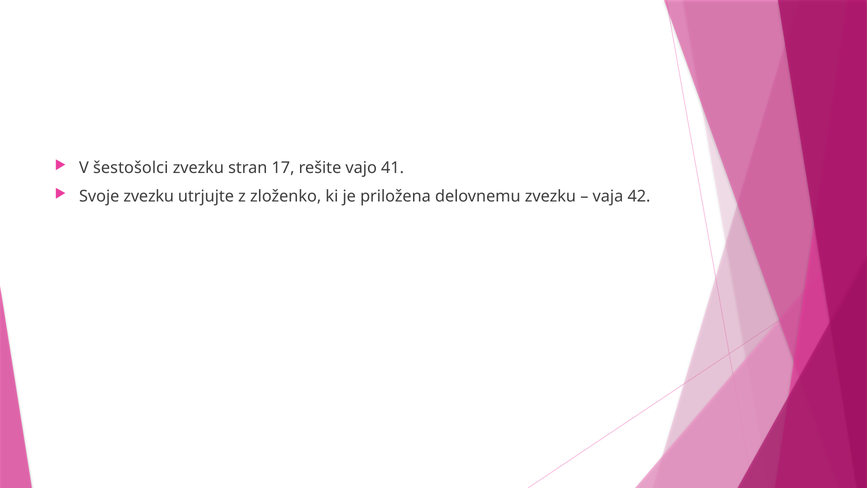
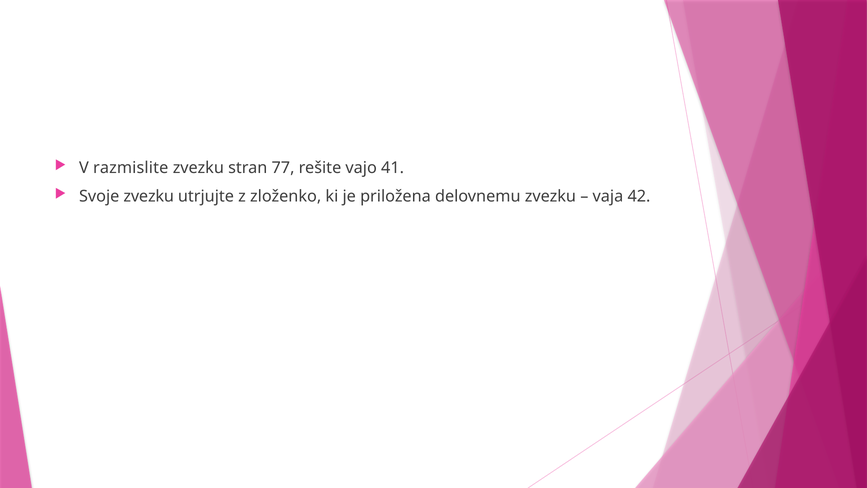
šestošolci: šestošolci -> razmislite (131, 168)
17: 17 -> 77 (283, 168)
